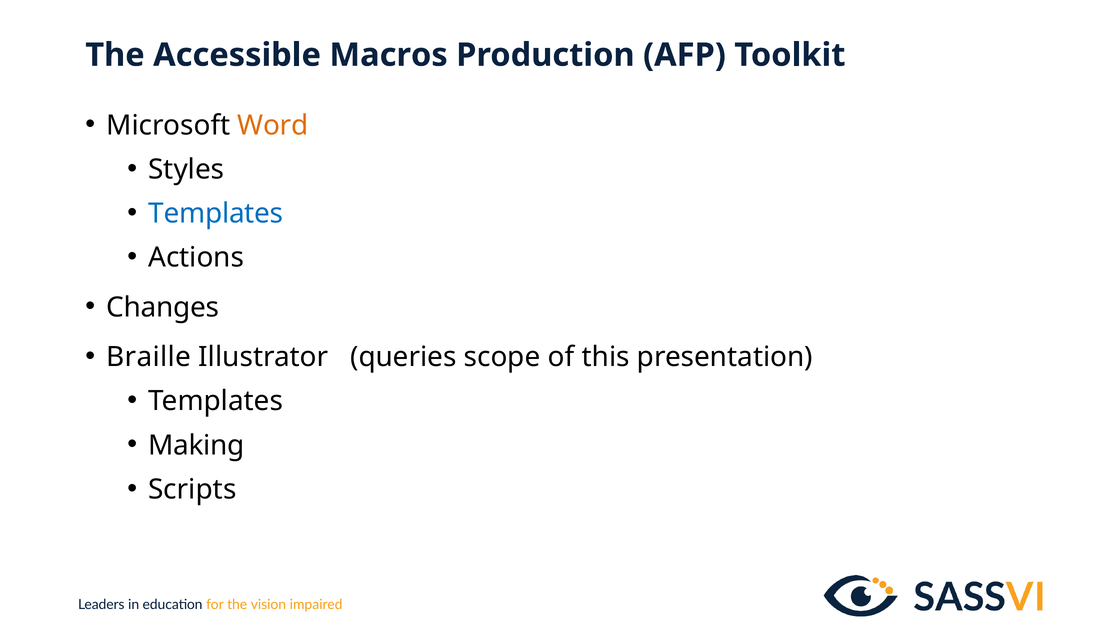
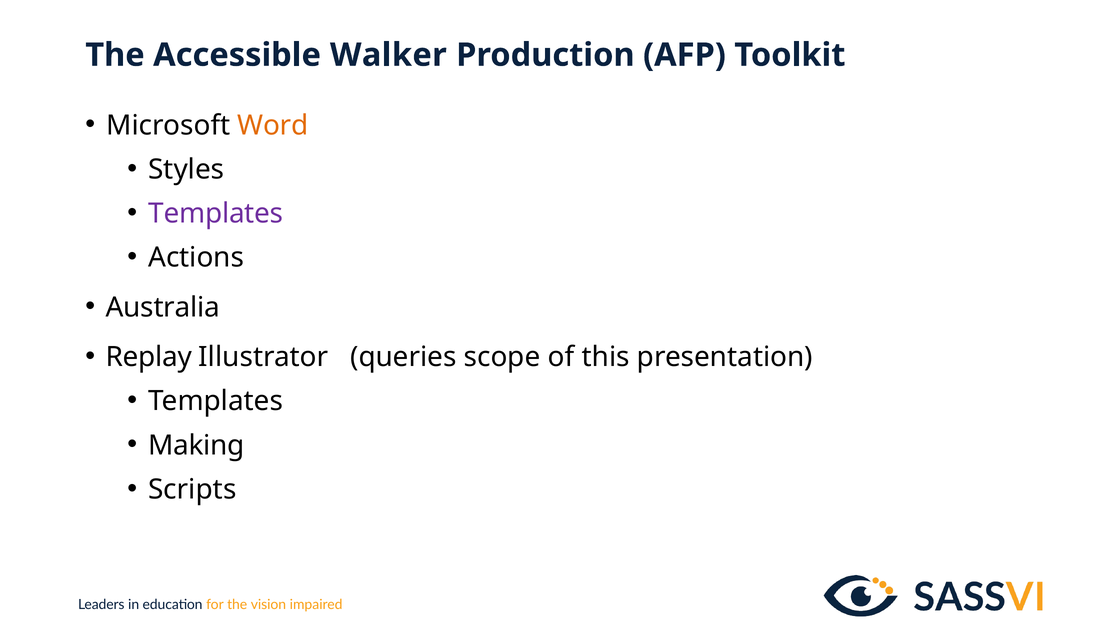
Macros: Macros -> Walker (388, 55)
Templates colour: blue -> purple (216, 214)
Changes: Changes -> Australia (163, 308)
Braille: Braille -> Replay (149, 357)
